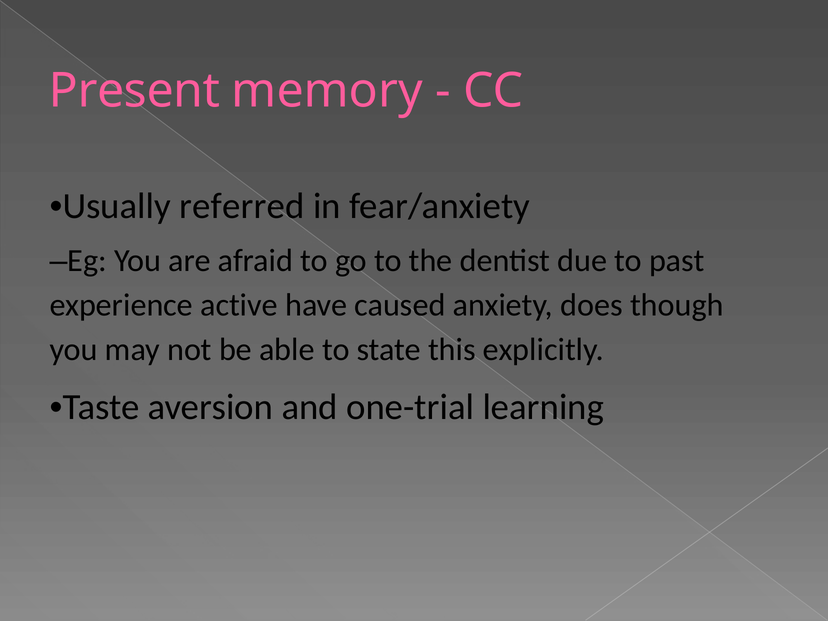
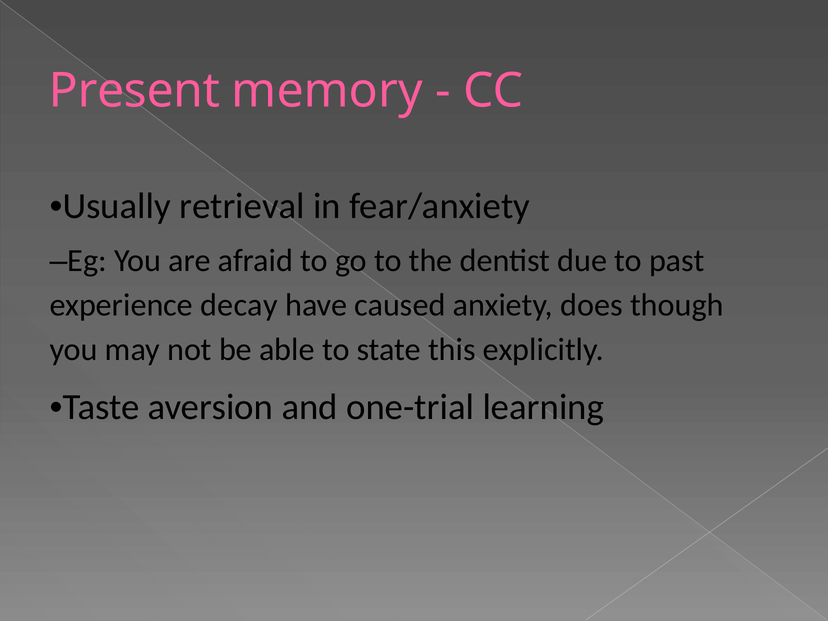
referred: referred -> retrieval (242, 206)
active: active -> decay (239, 305)
